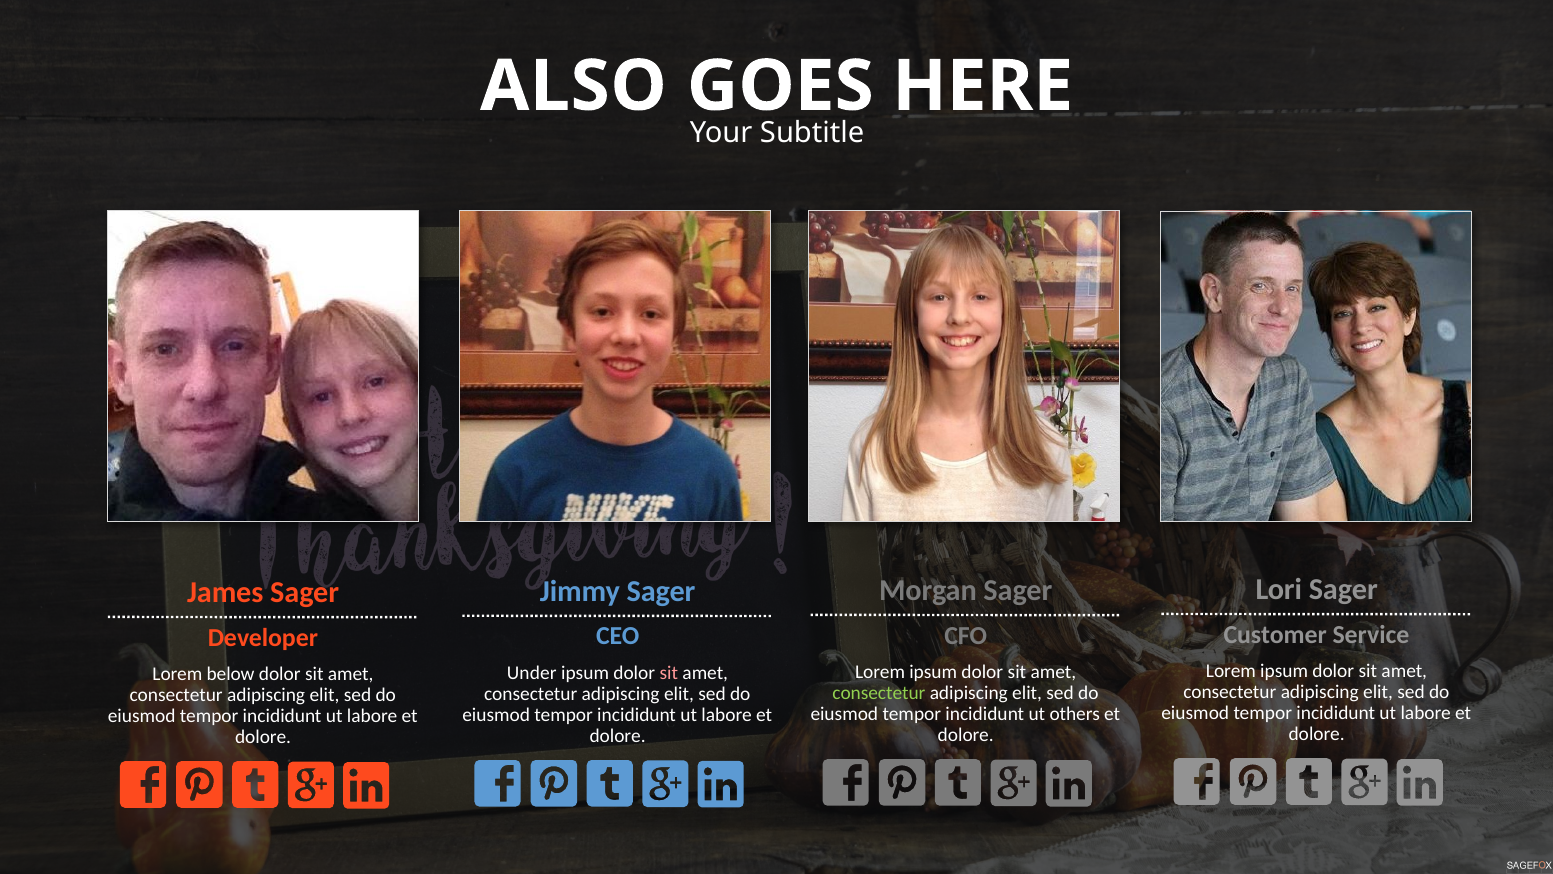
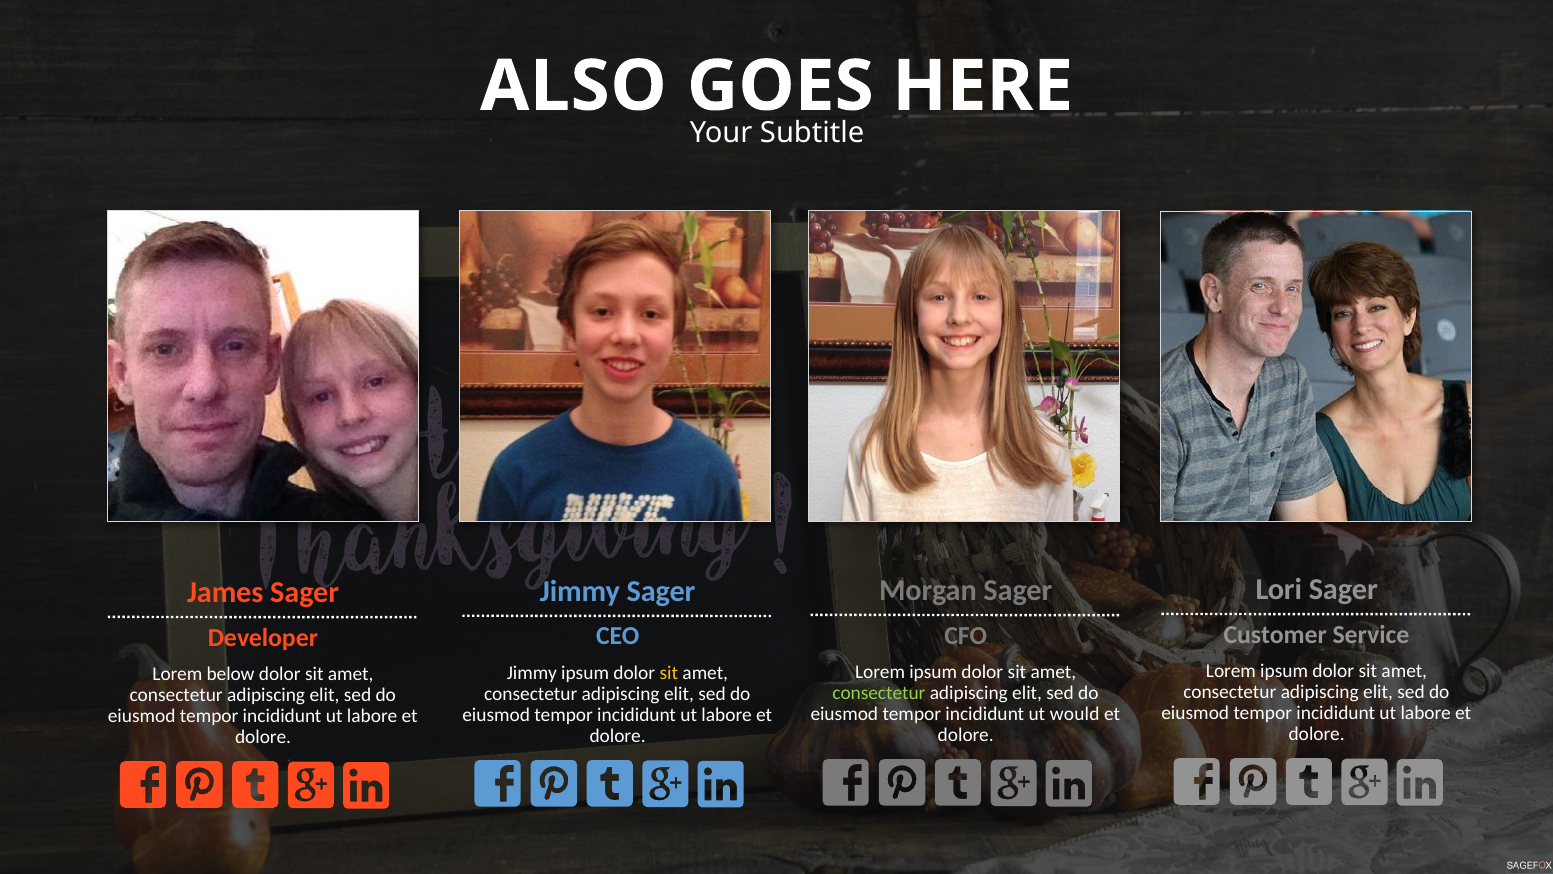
Under: Under -> Jimmy (532, 673)
sit colour: pink -> yellow (669, 673)
others: others -> would (1075, 714)
